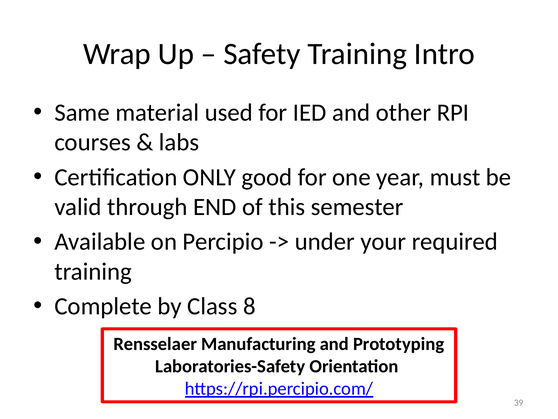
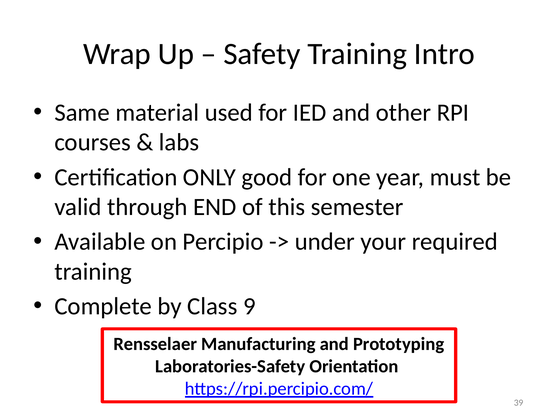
8: 8 -> 9 (249, 306)
